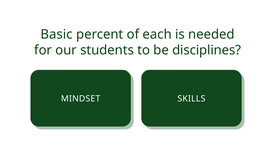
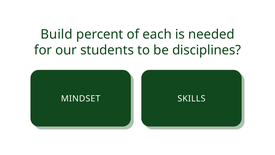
Basic: Basic -> Build (57, 34)
